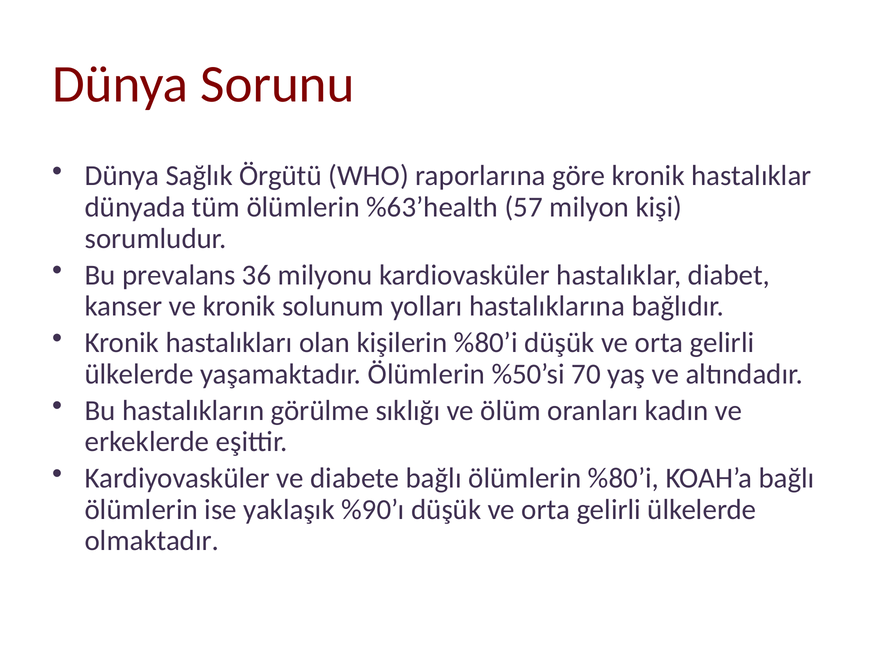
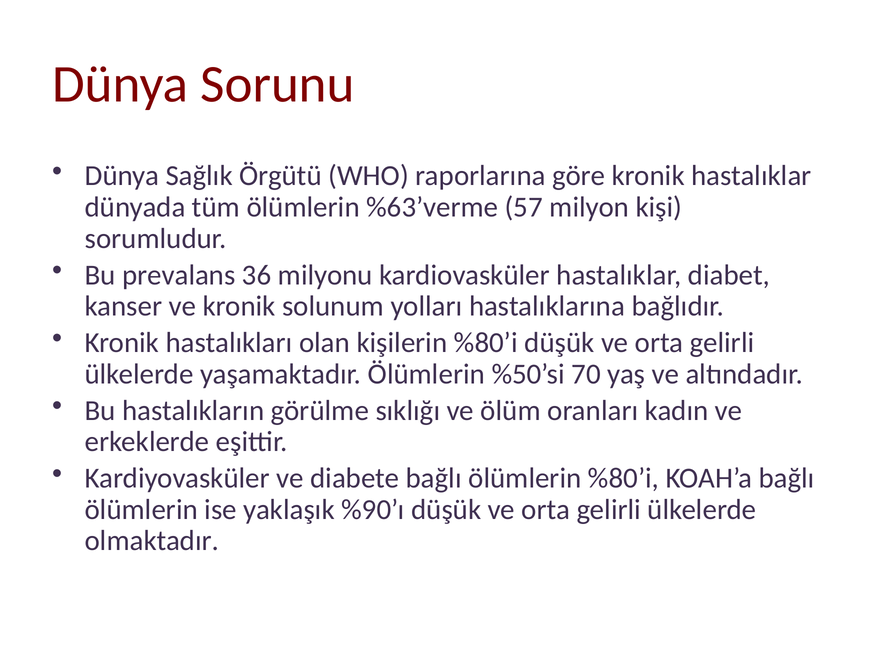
%63’health: %63’health -> %63’verme (432, 207)
